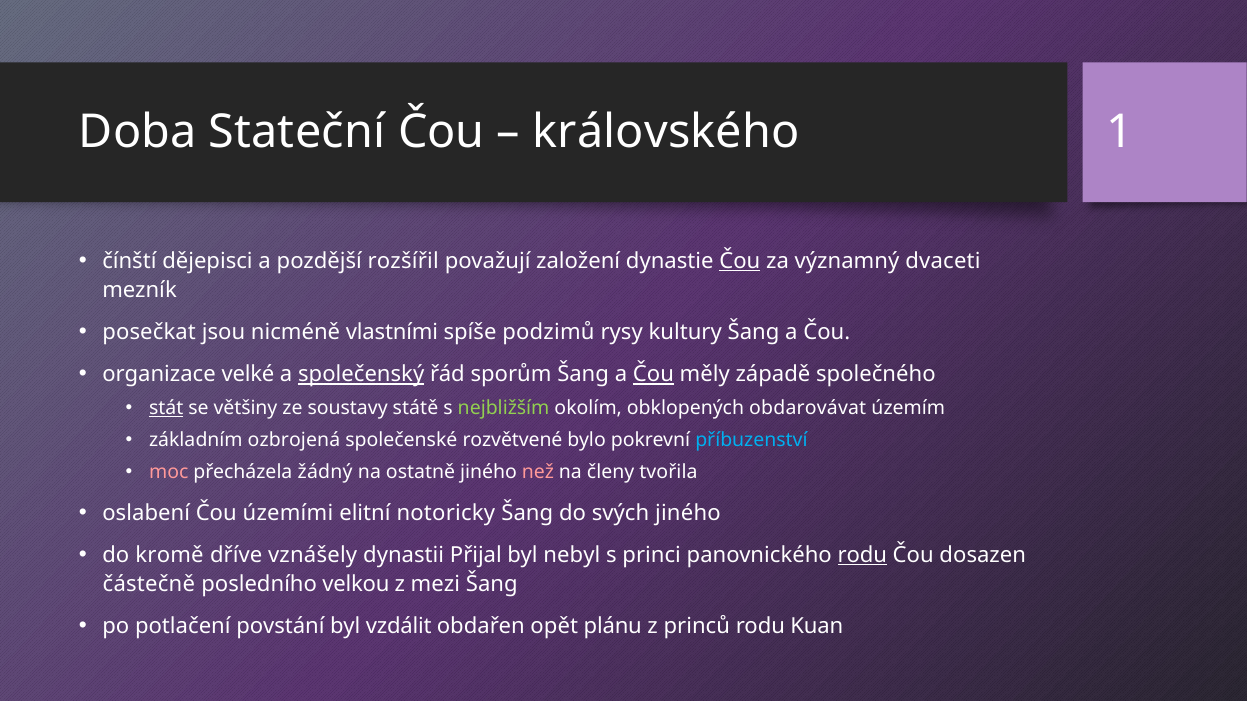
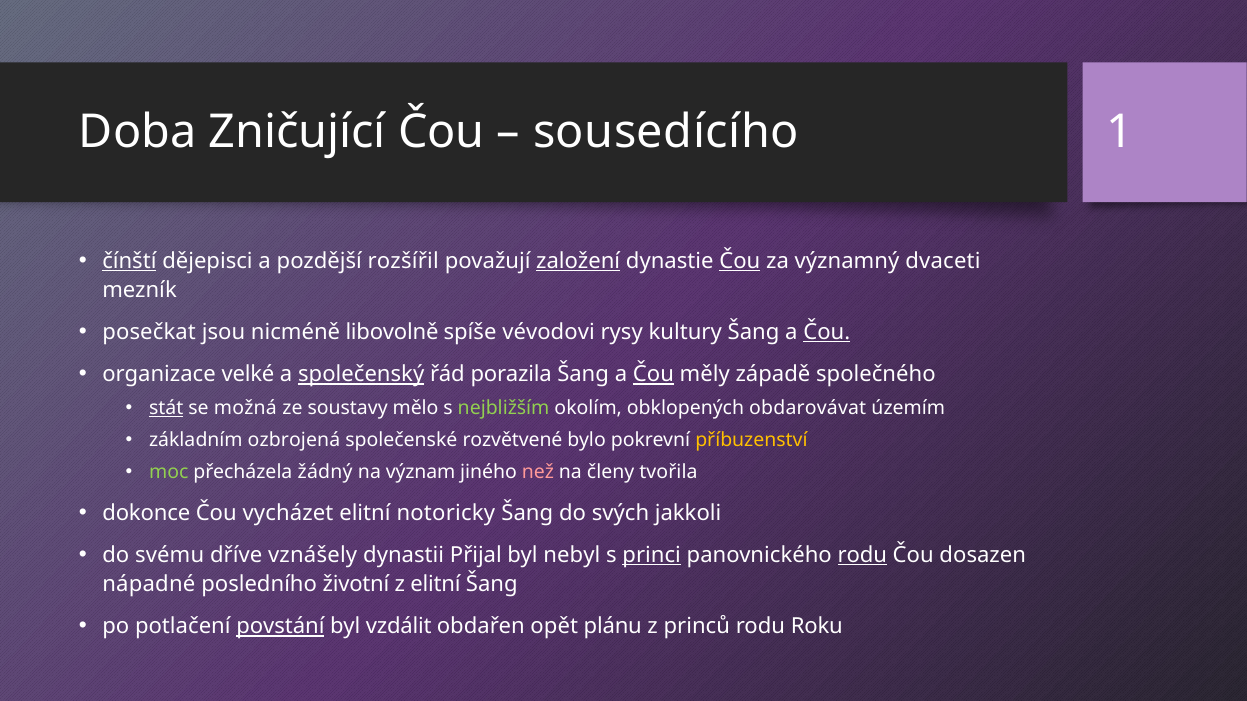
Stateční: Stateční -> Zničující (297, 132)
královského: královského -> sousedícího (666, 132)
čínští underline: none -> present (129, 261)
založení underline: none -> present (578, 261)
vlastními: vlastními -> libovolně (392, 332)
podzimů: podzimů -> vévodovi (549, 332)
Čou underline: none -> present (827, 332)
sporům: sporům -> porazila (511, 375)
většiny: většiny -> možná (245, 408)
státě: státě -> mělo (416, 408)
příbuzenství colour: light blue -> yellow (751, 440)
moc colour: pink -> light green (169, 473)
ostatně: ostatně -> význam (421, 473)
oslabení: oslabení -> dokonce (146, 513)
územími: územími -> vycházet (288, 513)
svých jiného: jiného -> jakkoli (688, 513)
kromě: kromě -> svému (170, 555)
princi underline: none -> present (652, 555)
částečně: částečně -> nápadné (149, 585)
velkou: velkou -> životní (356, 585)
z mezi: mezi -> elitní (435, 585)
povstání underline: none -> present (280, 627)
Kuan: Kuan -> Roku (817, 627)
